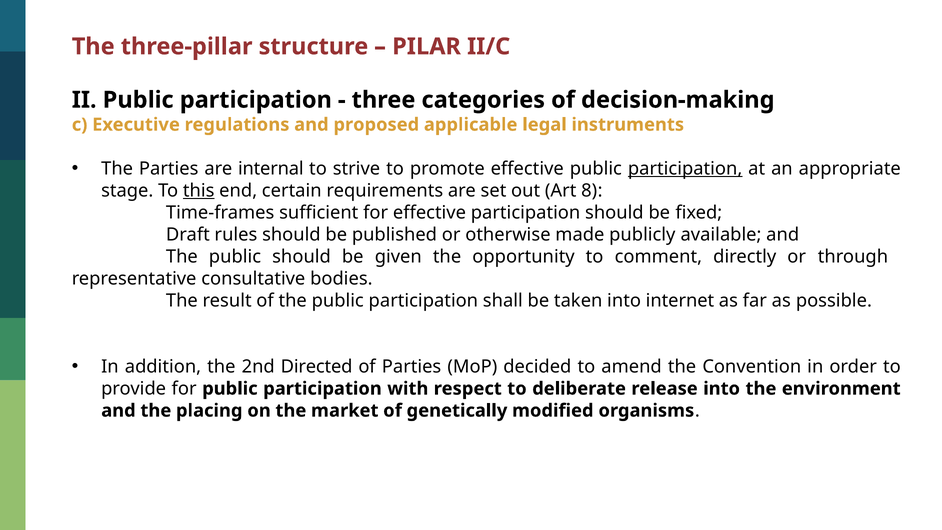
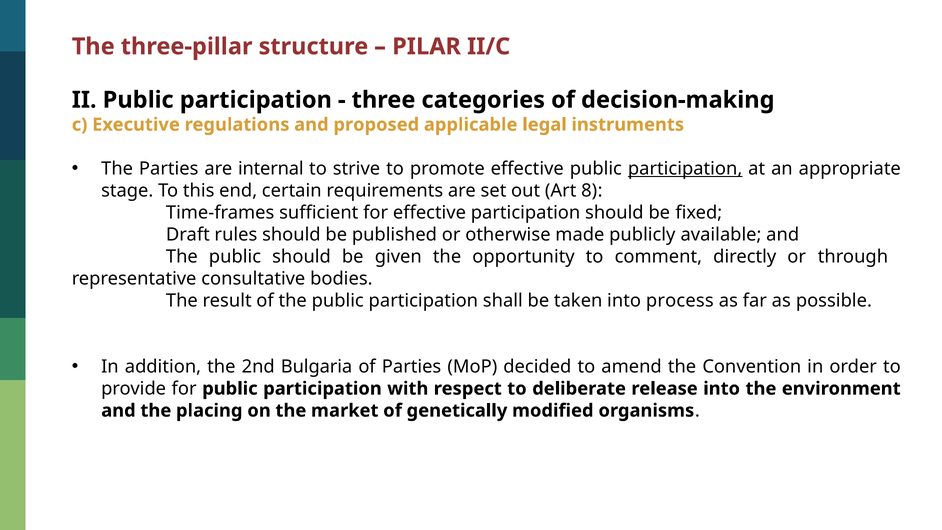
this underline: present -> none (199, 191)
internet: internet -> process (680, 301)
Directed: Directed -> Bulgaria (317, 367)
